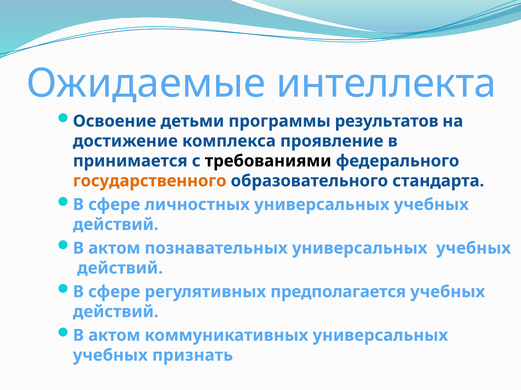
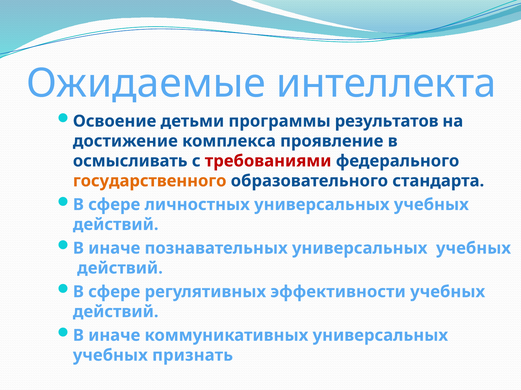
принимается: принимается -> осмысливать (130, 161)
требованиями colour: black -> red (268, 161)
актом: актом -> иначе (114, 249)
предполагается: предполагается -> эффективности (338, 292)
актом: актом -> иначе (114, 336)
